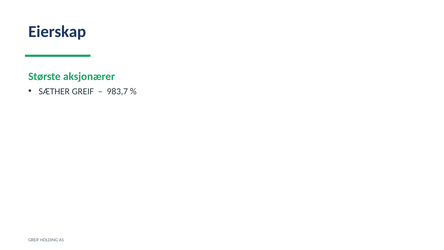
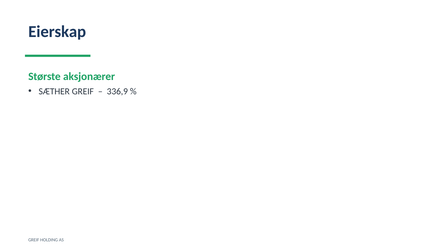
983,7: 983,7 -> 336,9 (117, 91)
